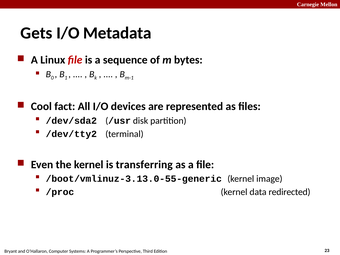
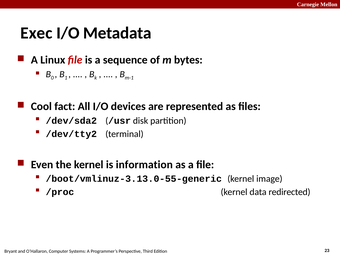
Gets: Gets -> Exec (36, 33)
transferring: transferring -> information (144, 165)
